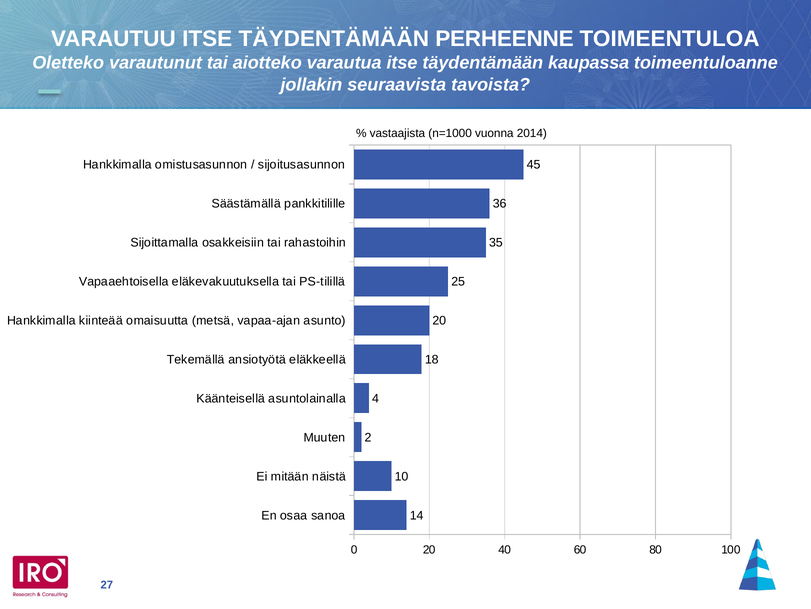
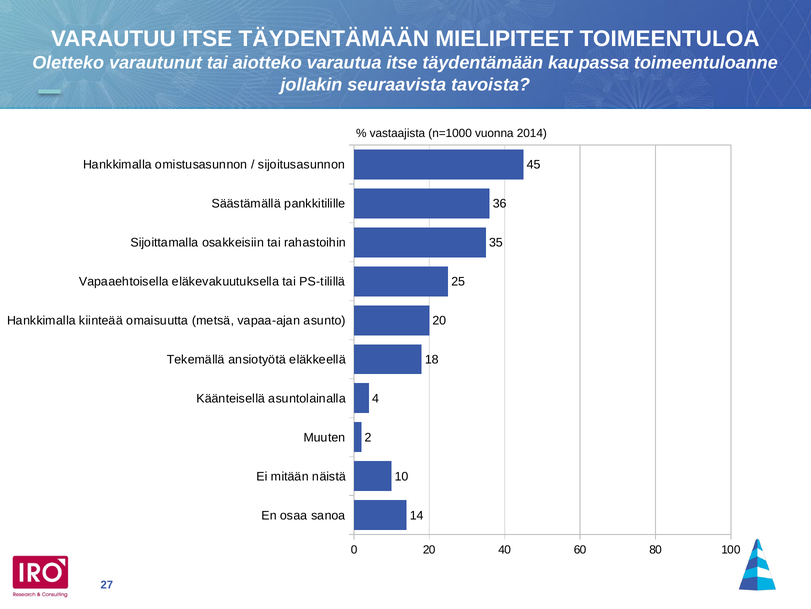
PERHEENNE: PERHEENNE -> MIELIPITEET (504, 39)
